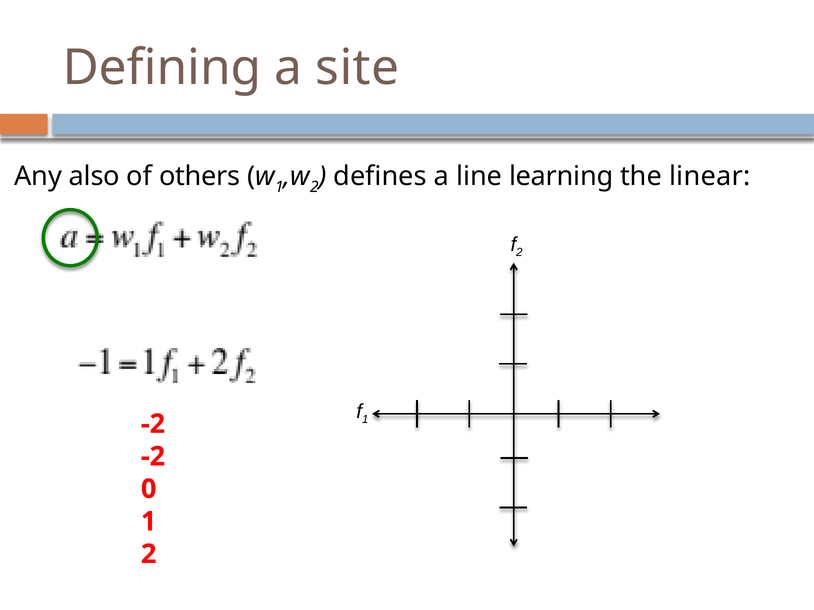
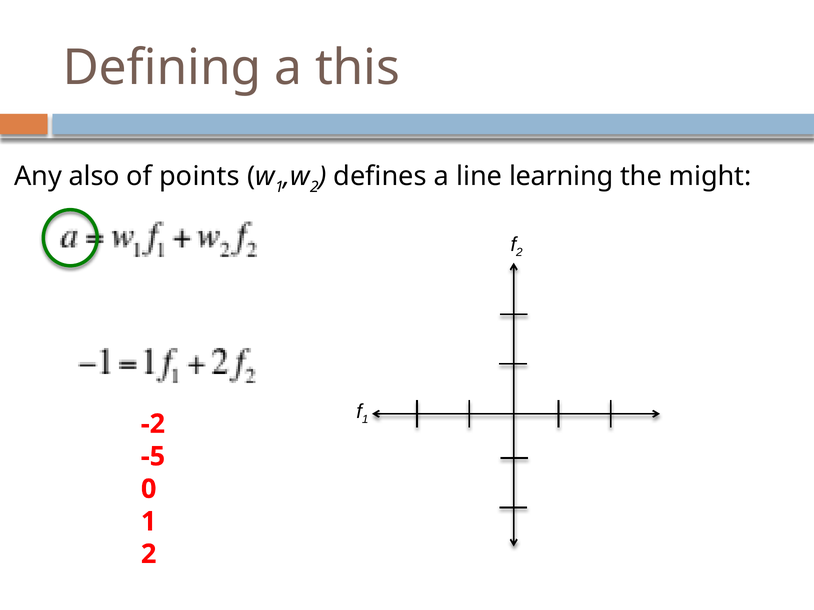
site: site -> this (358, 68)
others: others -> points (199, 176)
linear: linear -> might (710, 176)
-2: -2 -> -5 (153, 457)
